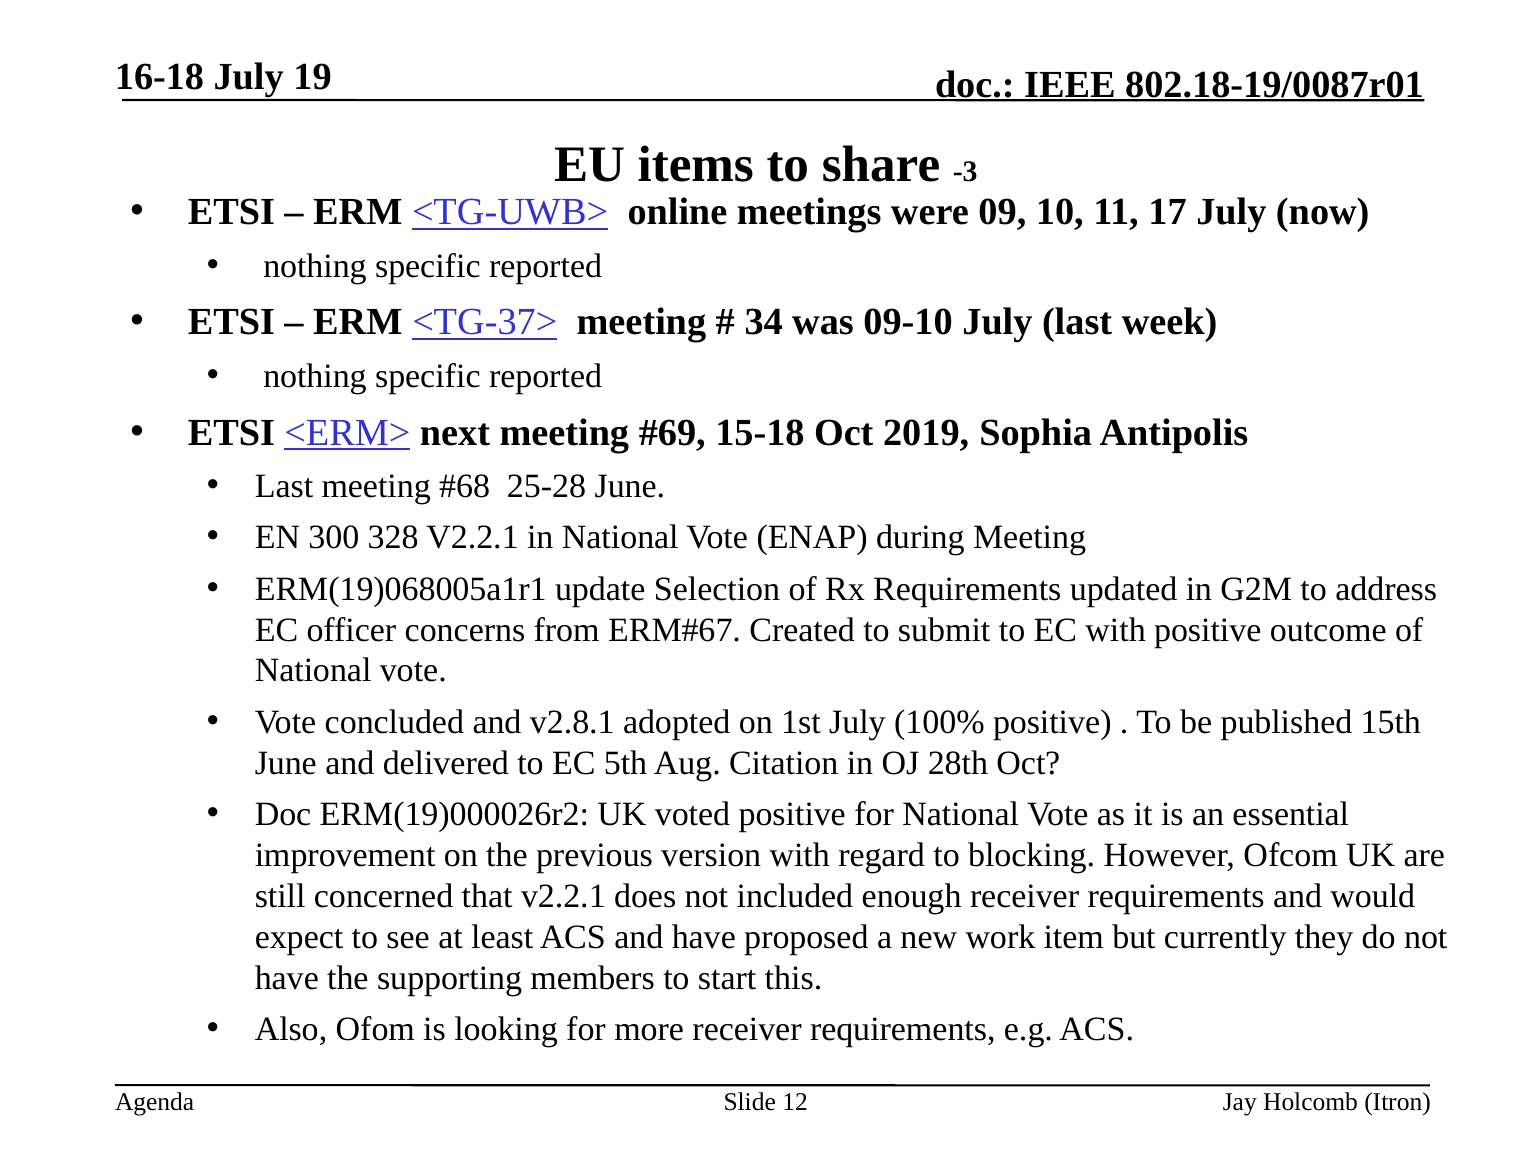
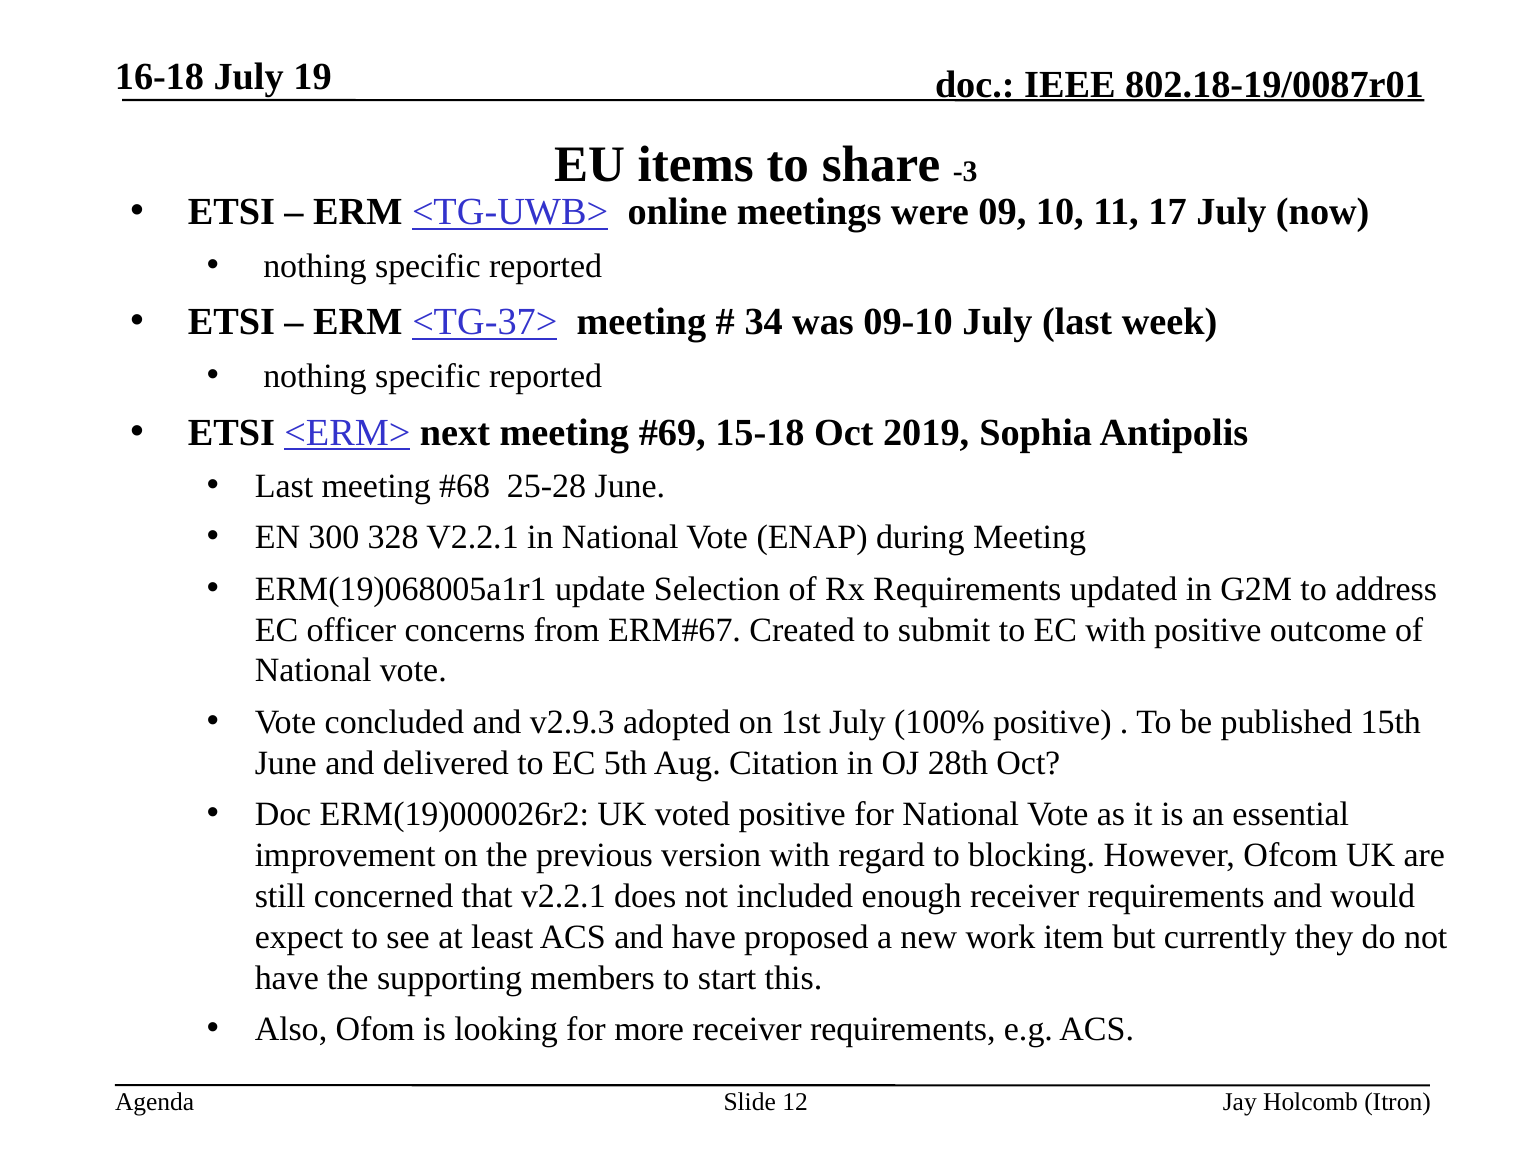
v2.8.1: v2.8.1 -> v2.9.3 (572, 722)
